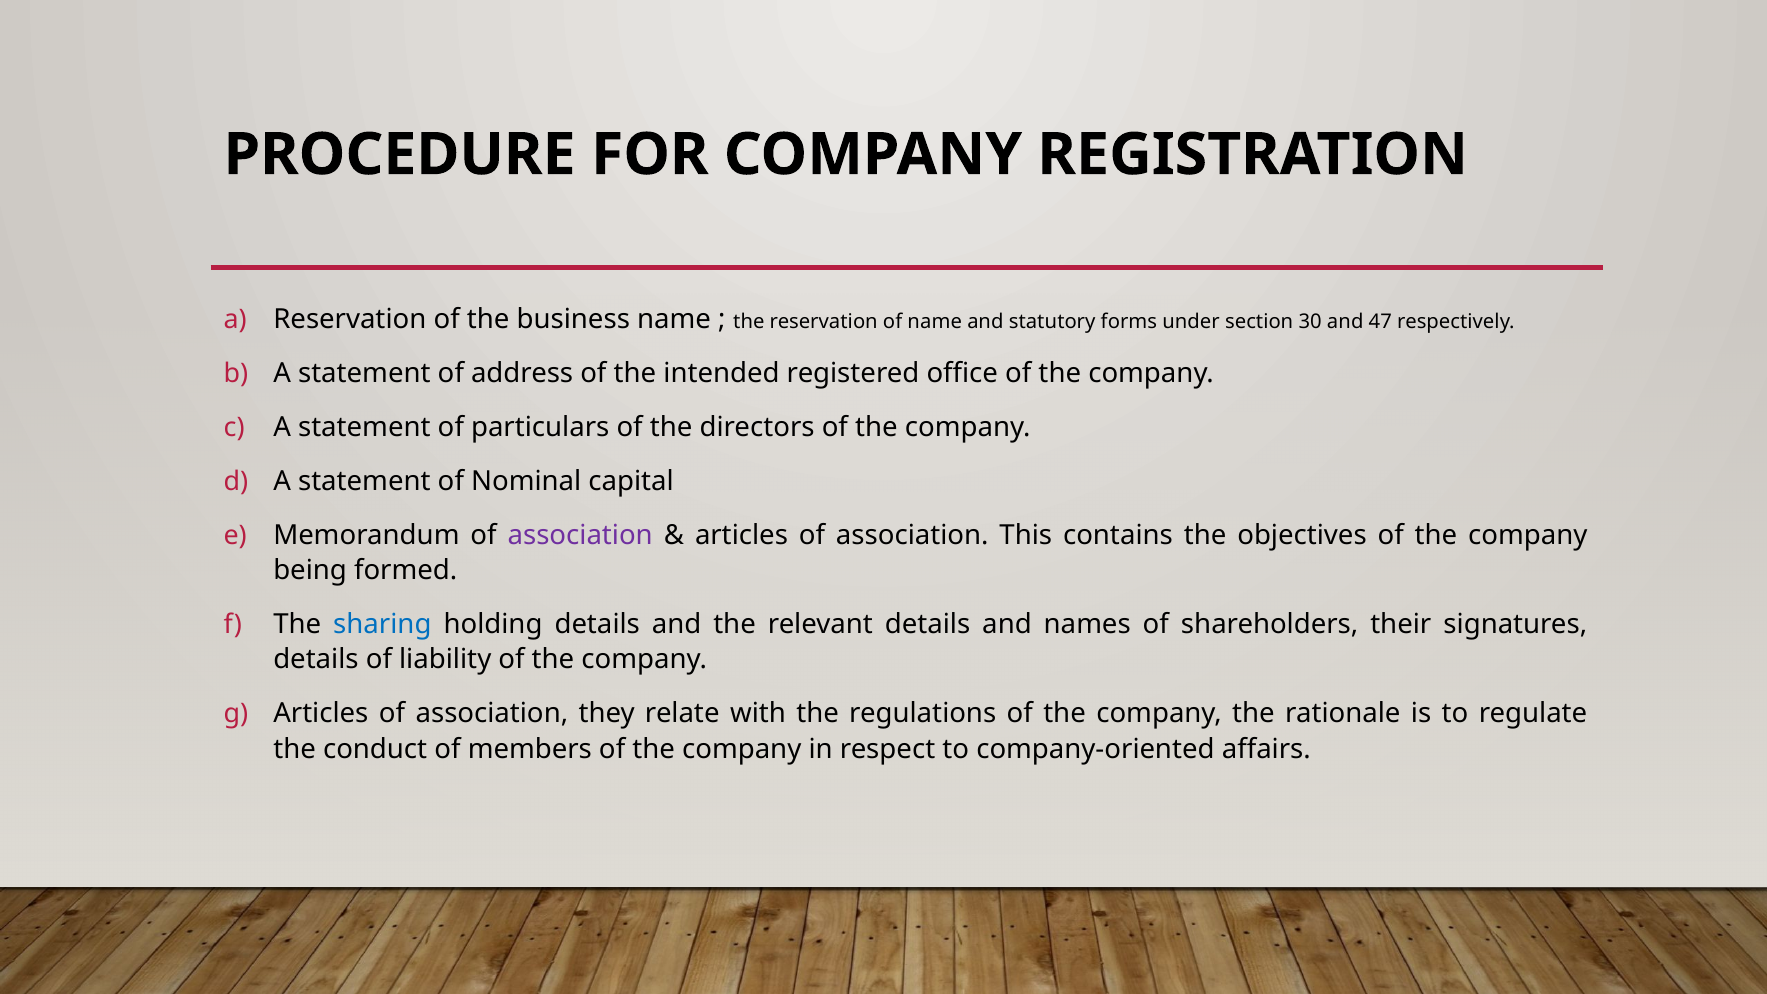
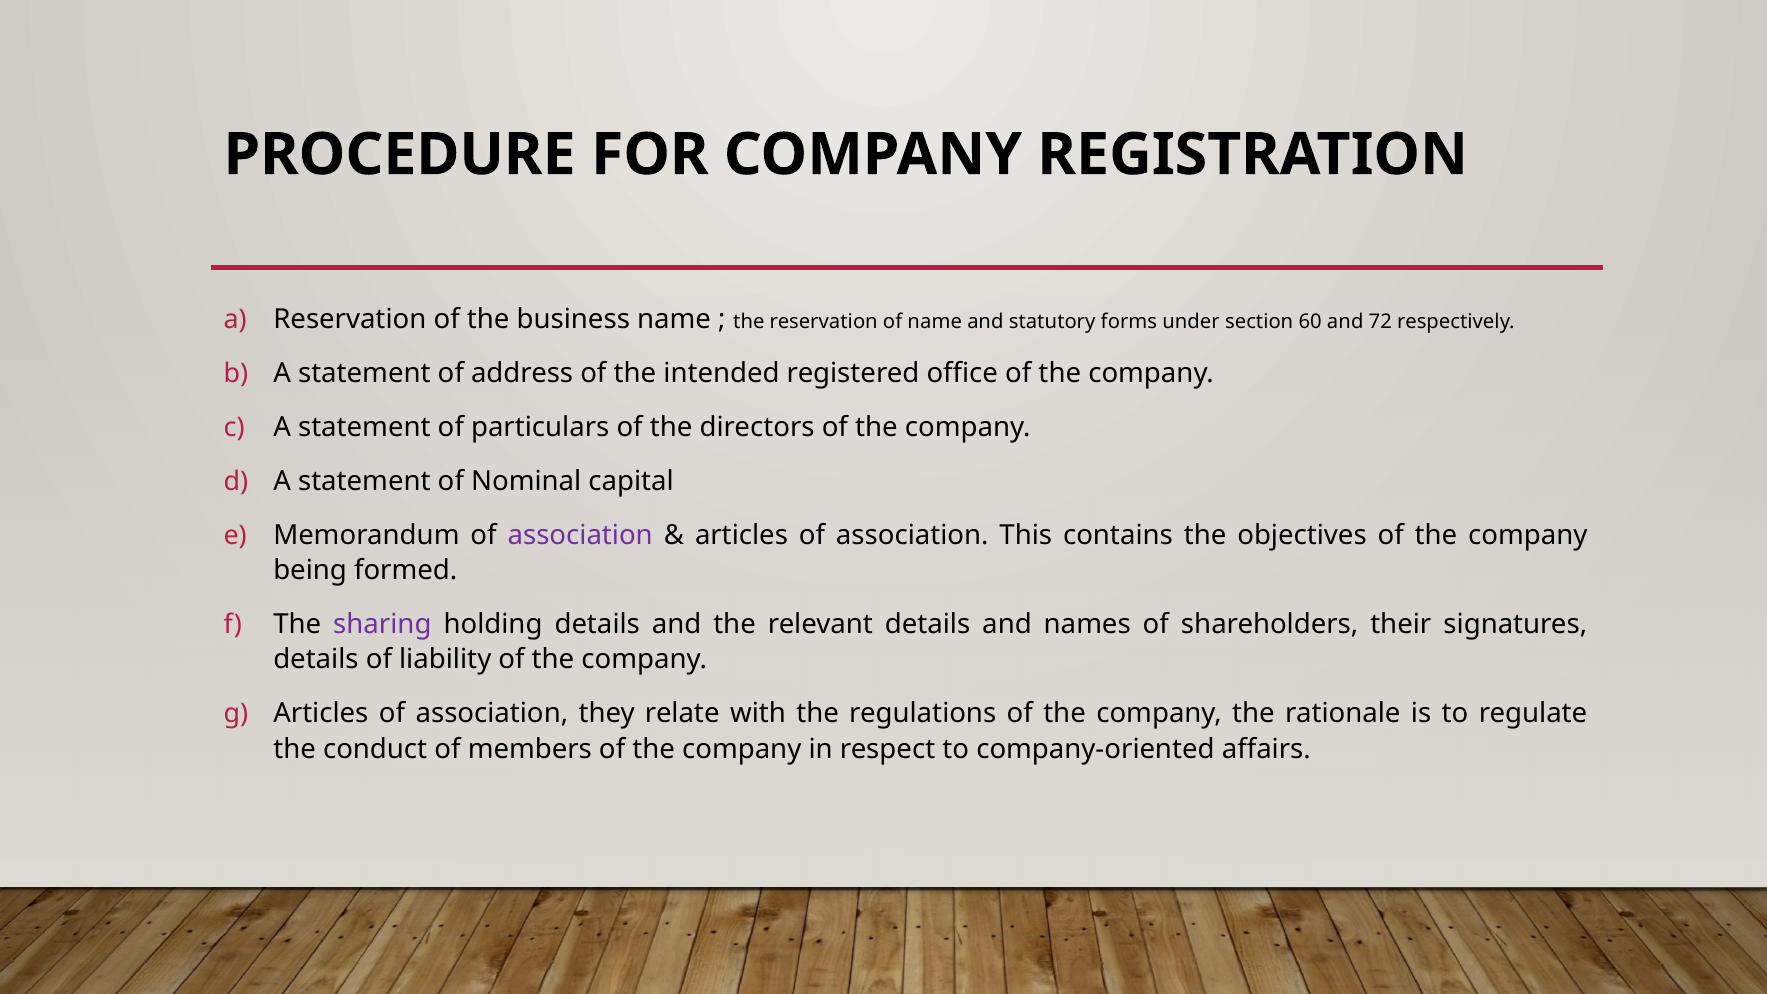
30: 30 -> 60 (1310, 322)
47: 47 -> 72 (1380, 322)
sharing colour: blue -> purple (382, 624)
